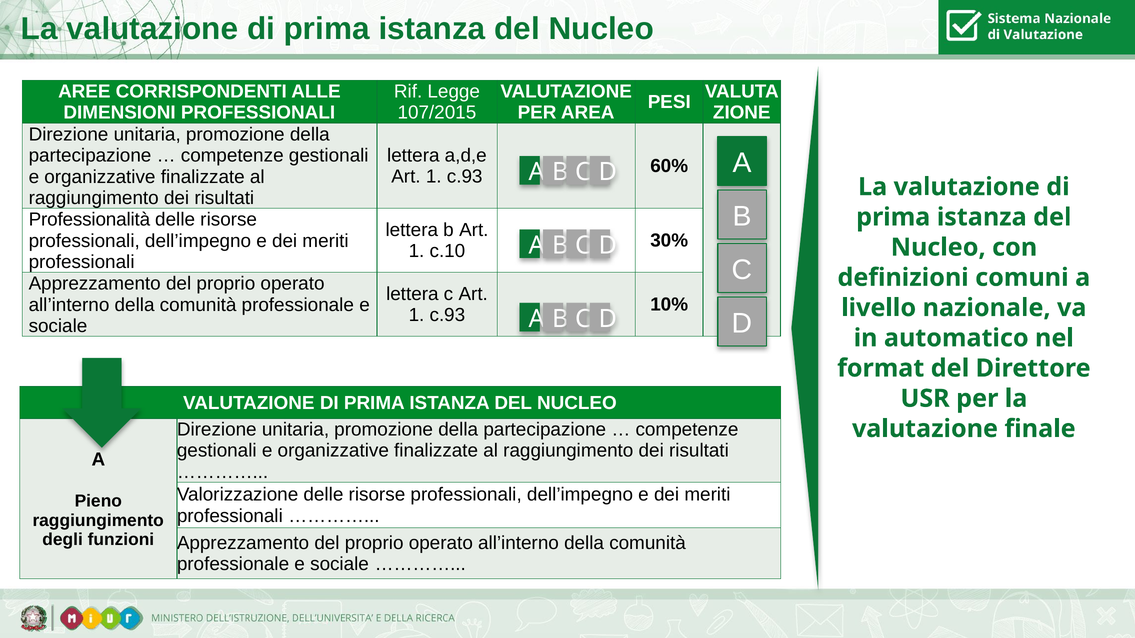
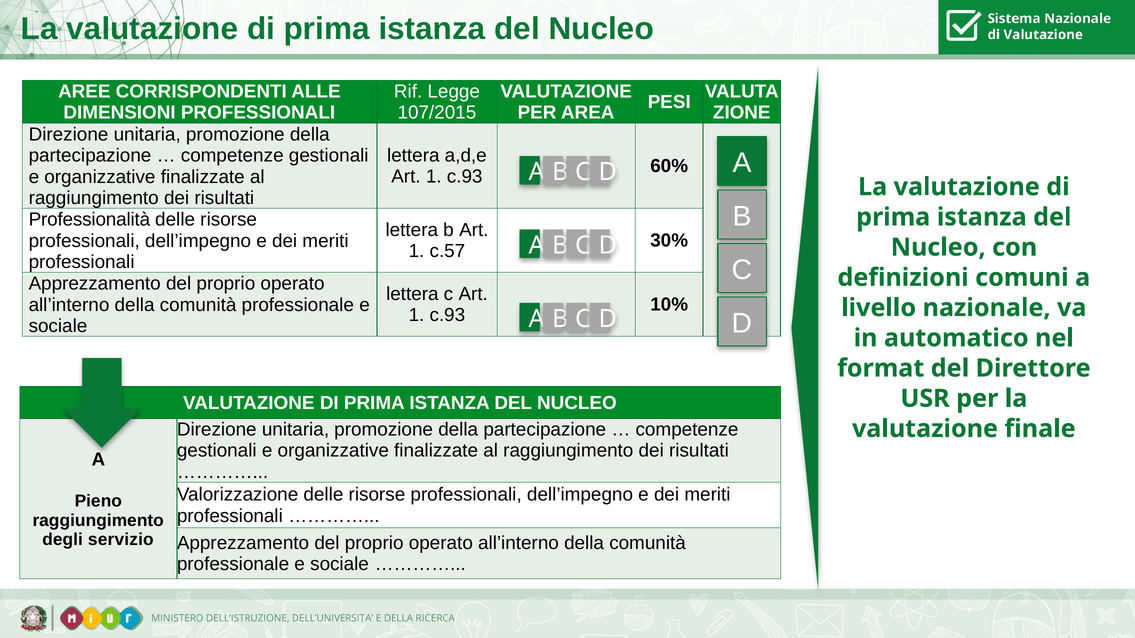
c.10: c.10 -> c.57 (447, 251)
funzioni: funzioni -> servizio (121, 540)
